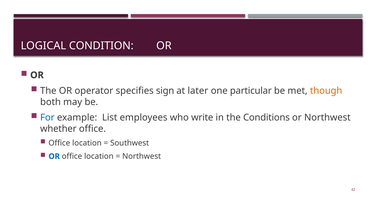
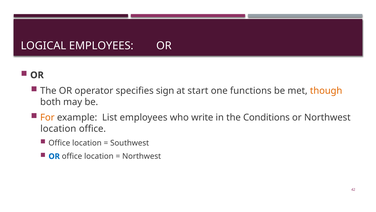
LOGICAL CONDITION: CONDITION -> EMPLOYEES (101, 46)
later: later -> start (198, 90)
particular: particular -> functions (251, 90)
For colour: blue -> orange (47, 117)
whether: whether -> location (58, 129)
